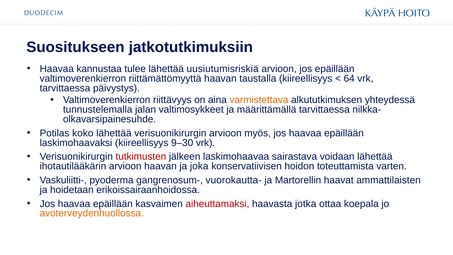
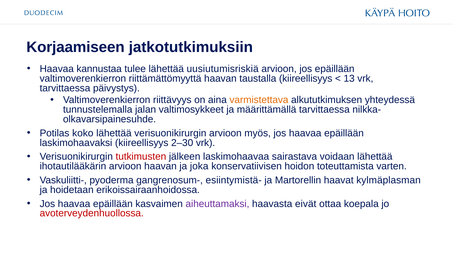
Suositukseen: Suositukseen -> Korjaamiseen (75, 47)
64: 64 -> 13 (349, 79)
9–30: 9–30 -> 2–30 (182, 143)
vuorokautta-: vuorokautta- -> esiintymistä- (234, 180)
ammattilaisten: ammattilaisten -> kylmäplasman (389, 180)
aiheuttamaksi colour: red -> purple (217, 204)
jotka: jotka -> eivät (306, 204)
avoterveydenhuollossa colour: orange -> red (92, 213)
